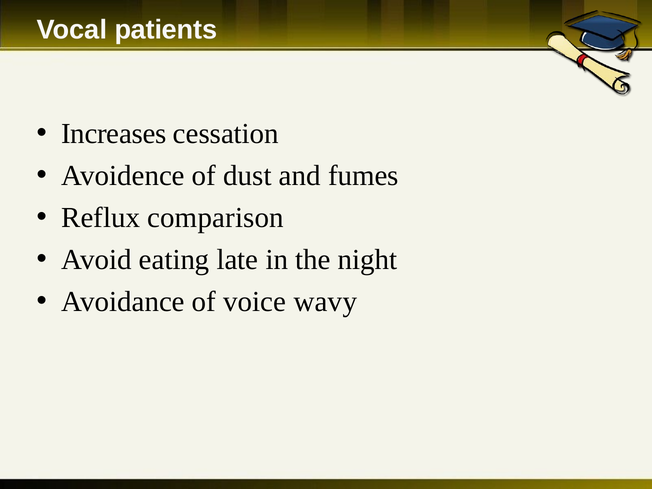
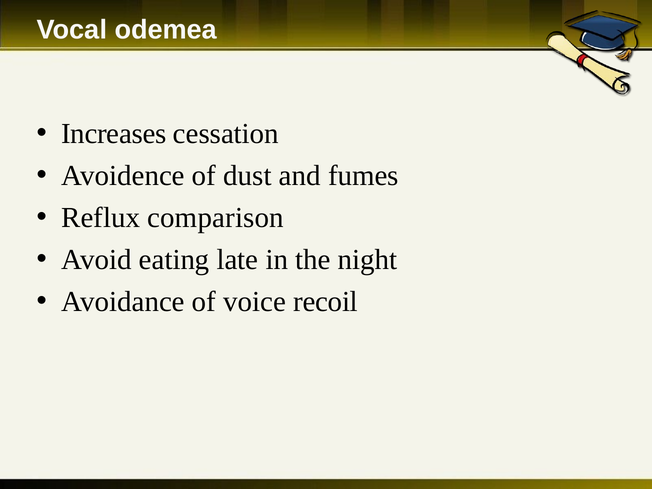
patients: patients -> odemea (166, 30)
wavy: wavy -> recoil (326, 302)
